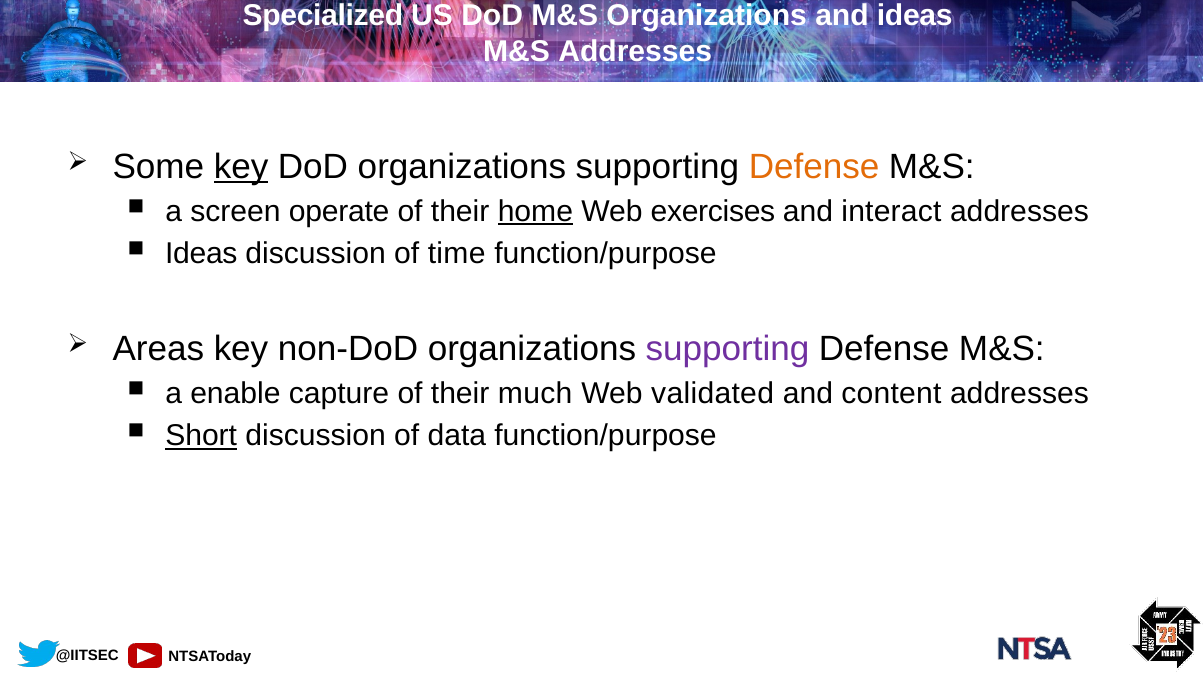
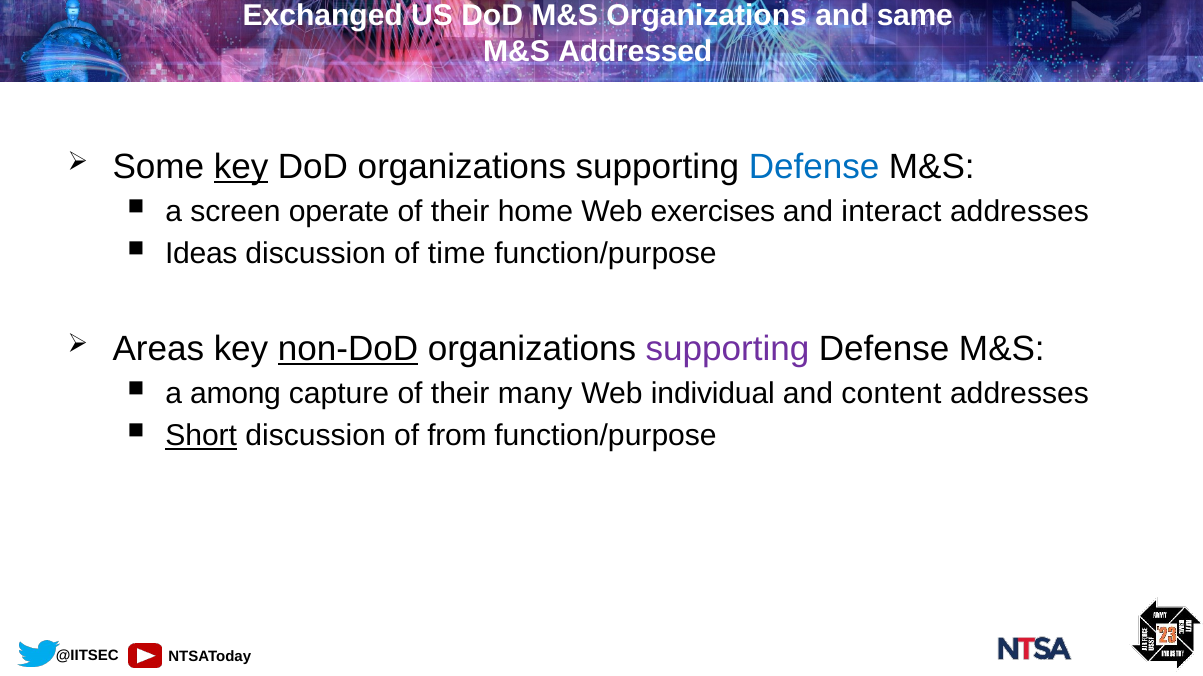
Specialized: Specialized -> Exchanged (323, 15)
and ideas: ideas -> same (915, 15)
M&S Addresses: Addresses -> Addressed (635, 52)
Defense colour: orange -> blue (814, 167)
home underline: present -> none (535, 212)
non-DoD underline: none -> present (348, 349)
enable: enable -> among (236, 394)
much: much -> many (535, 394)
validated: validated -> individual (713, 394)
data: data -> from (457, 436)
